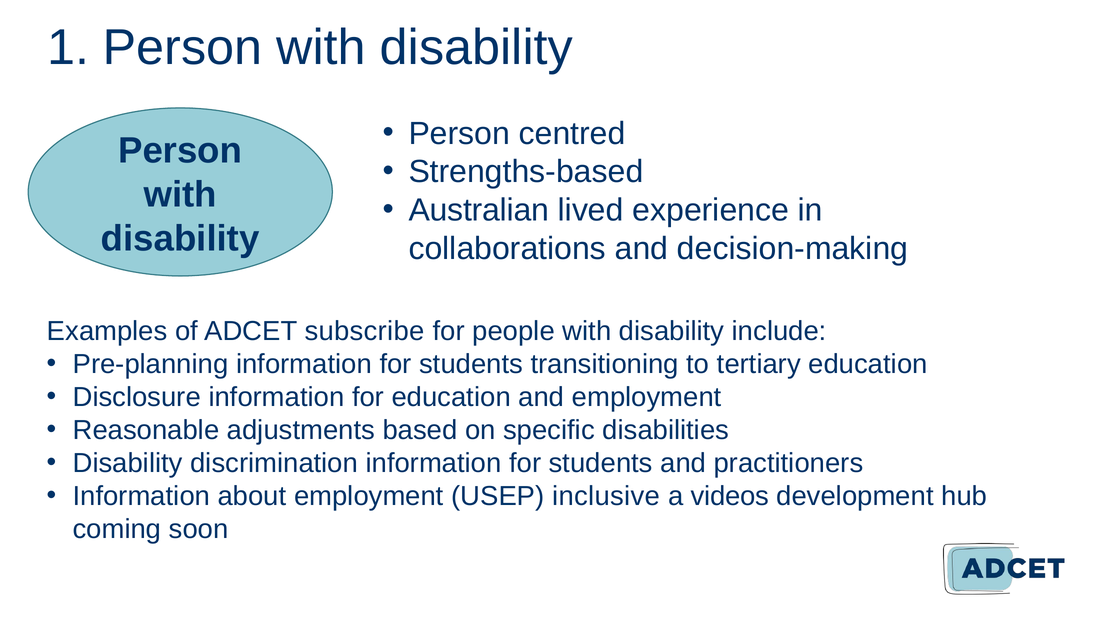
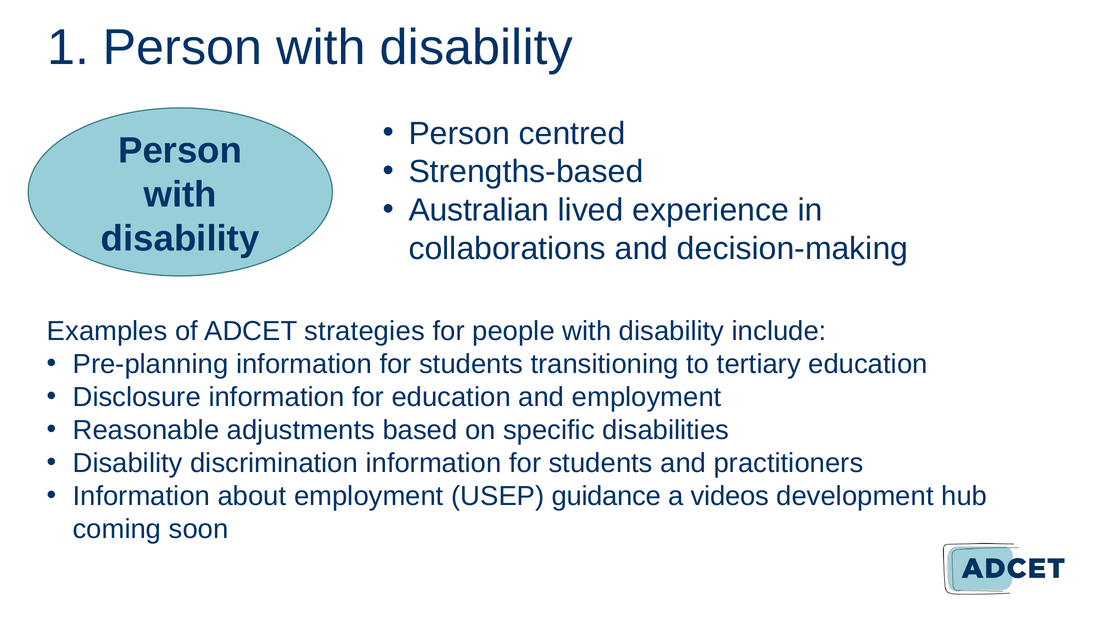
subscribe: subscribe -> strategies (365, 332)
inclusive: inclusive -> guidance (606, 496)
